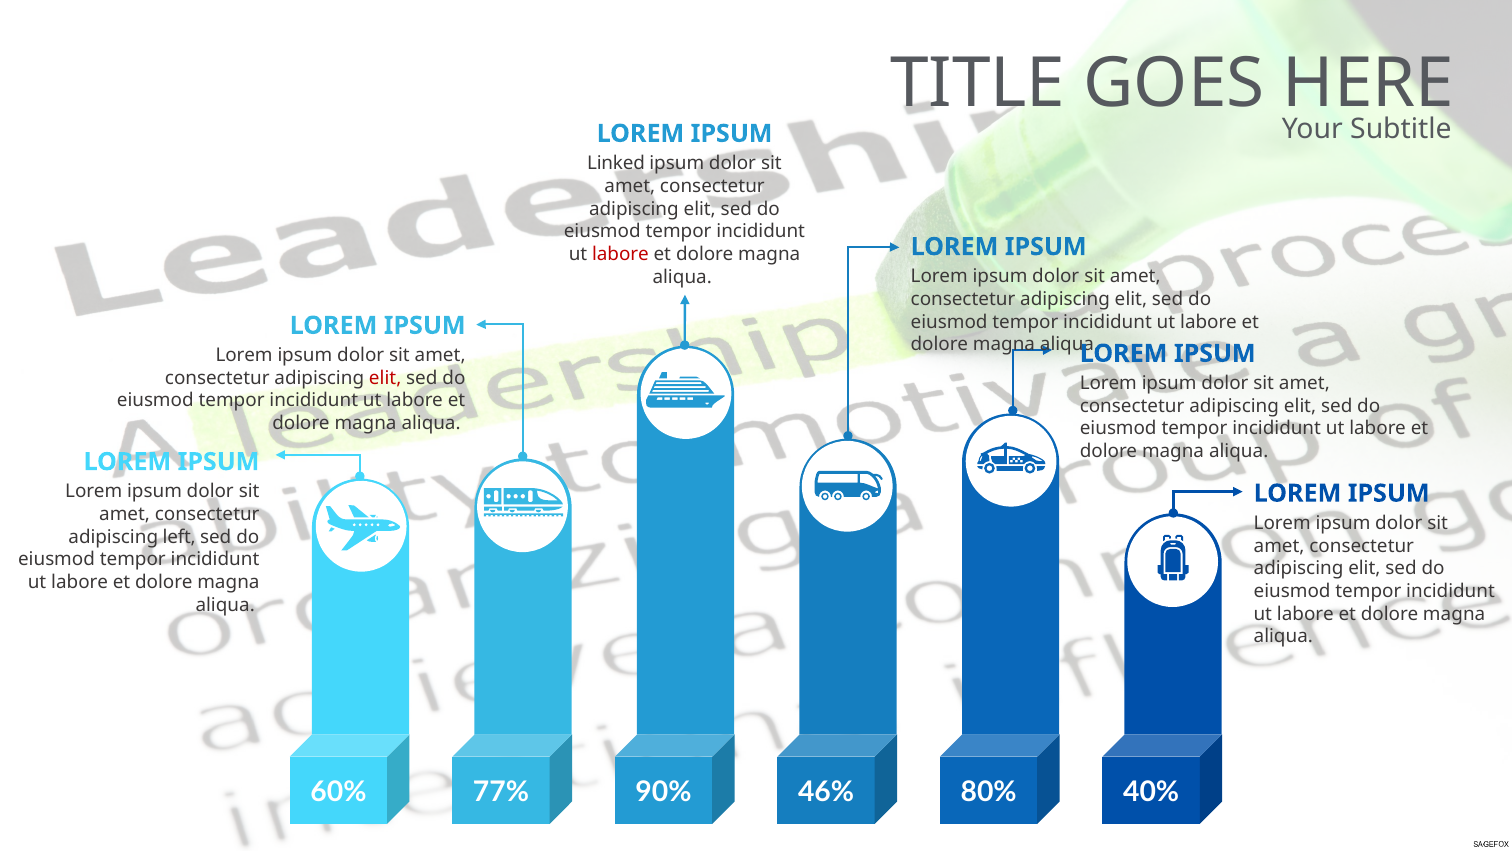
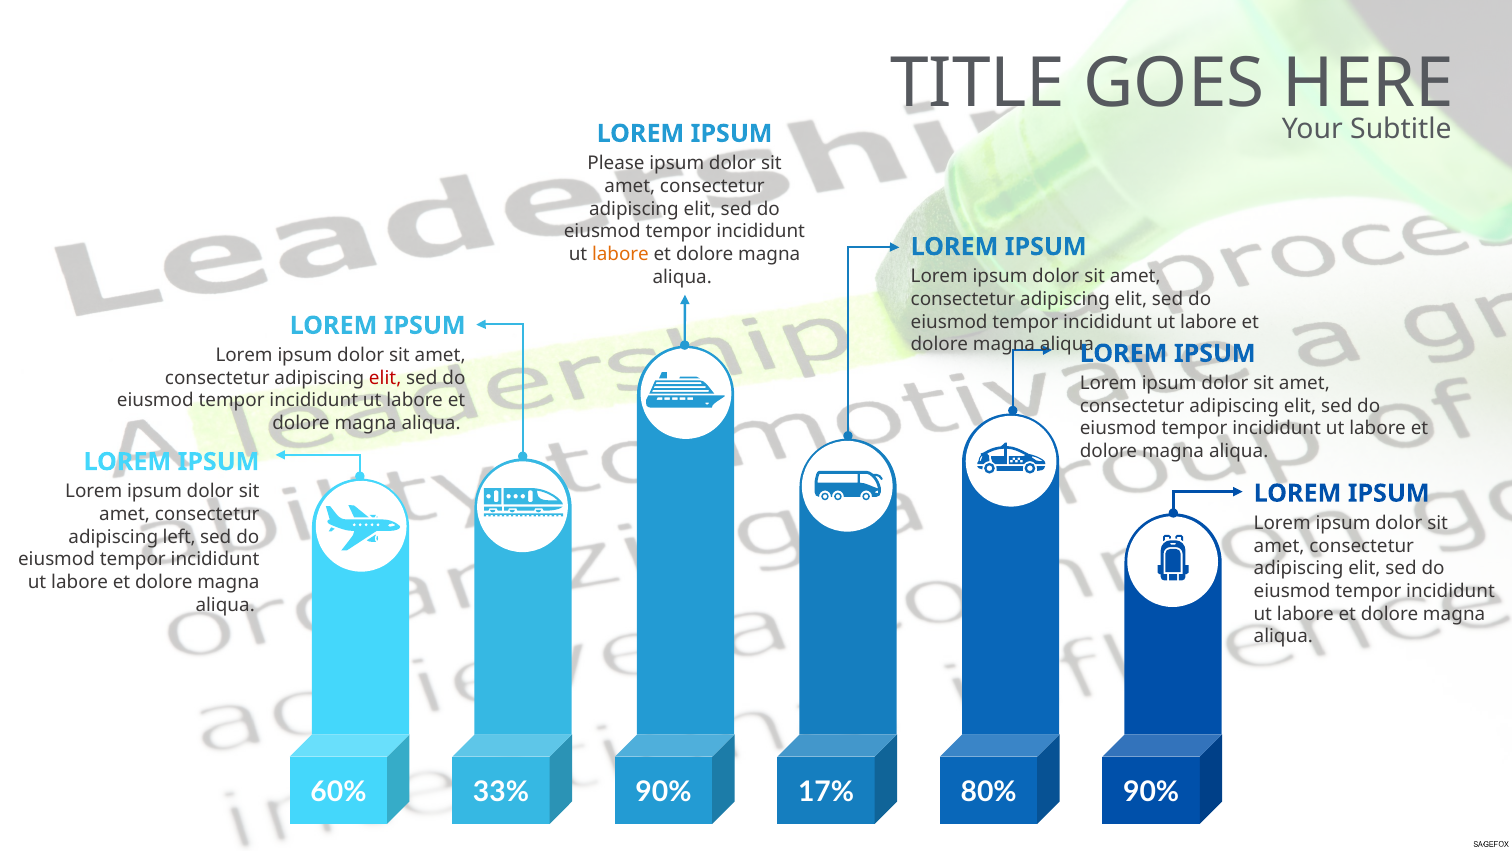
Linked: Linked -> Please (616, 163)
labore colour: red -> orange (620, 254)
77%: 77% -> 33% (501, 792)
46%: 46% -> 17% (826, 792)
40%: 40% -> 90% (1151, 792)
